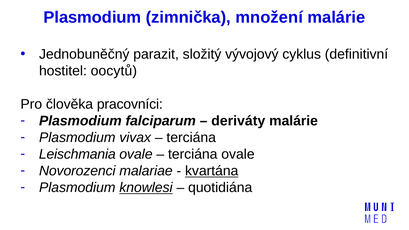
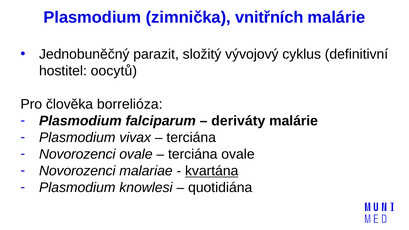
množení: množení -> vnitřních (269, 17)
pracovníci: pracovníci -> borrelióza (130, 104)
Leischmania: Leischmania -> Novorozenci (77, 154)
knowlesi underline: present -> none (146, 188)
